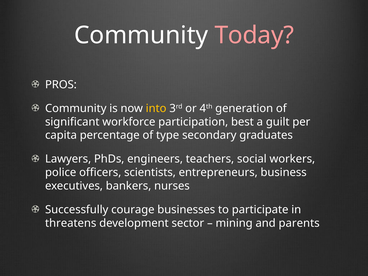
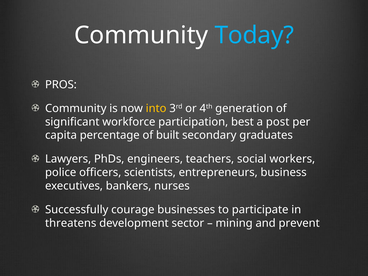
Today colour: pink -> light blue (254, 35)
guilt: guilt -> post (278, 122)
type: type -> built (168, 135)
parents: parents -> prevent (299, 223)
